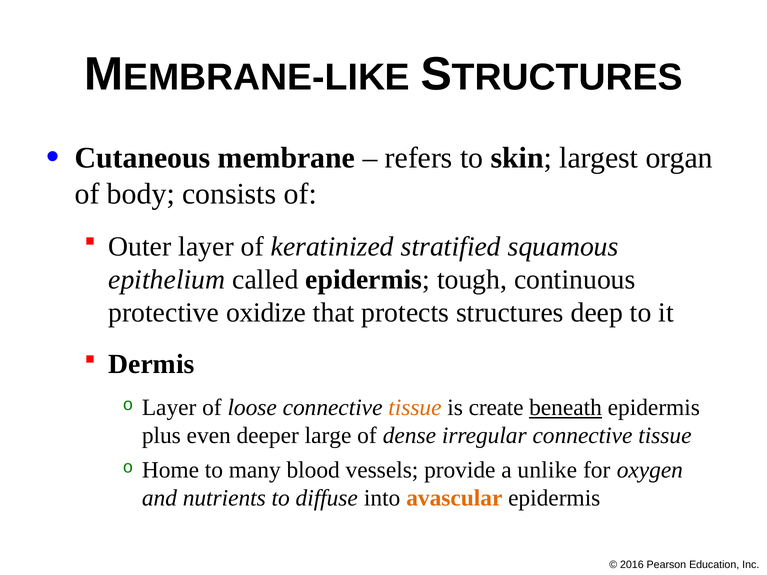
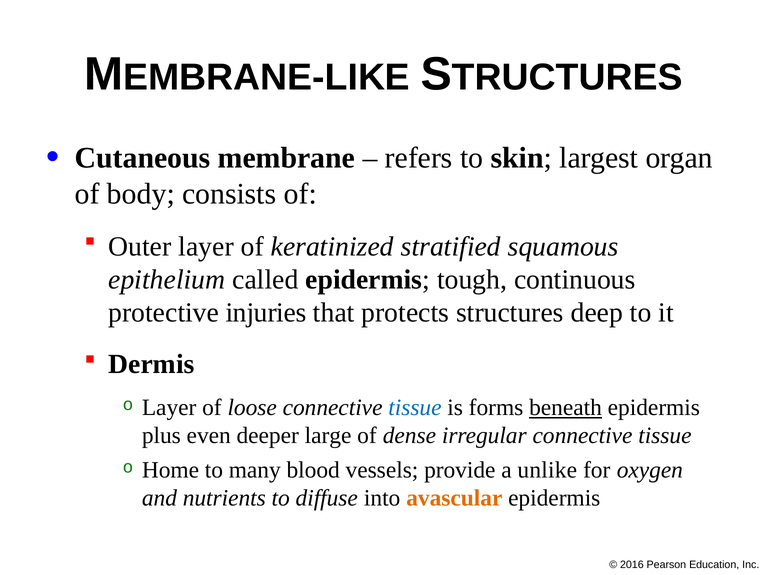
oxidize: oxidize -> injuries (266, 313)
tissue colour: orange -> blue (415, 408)
create: create -> forms (496, 408)
